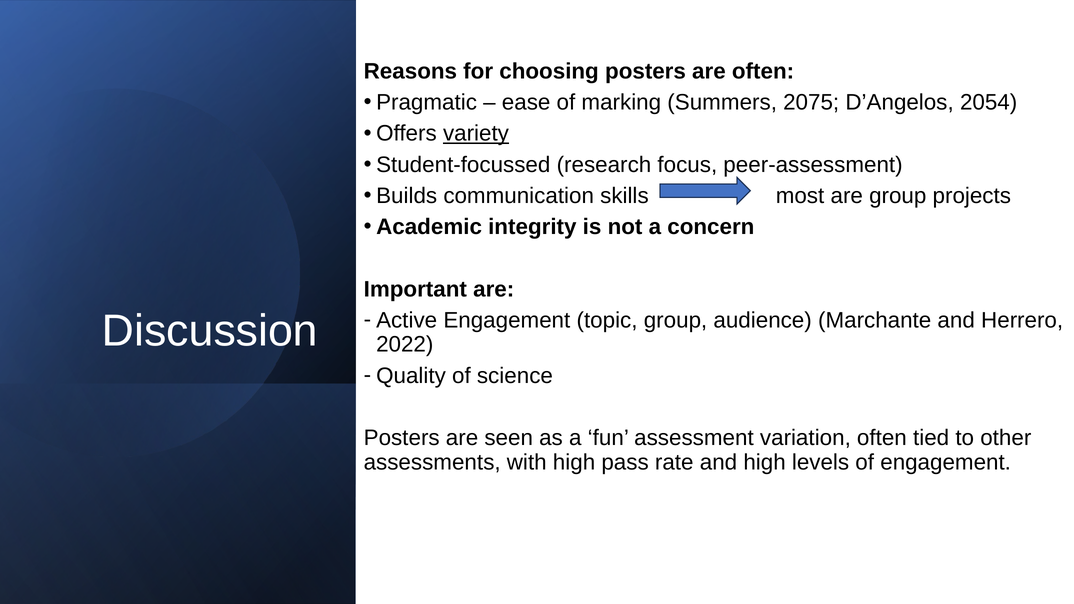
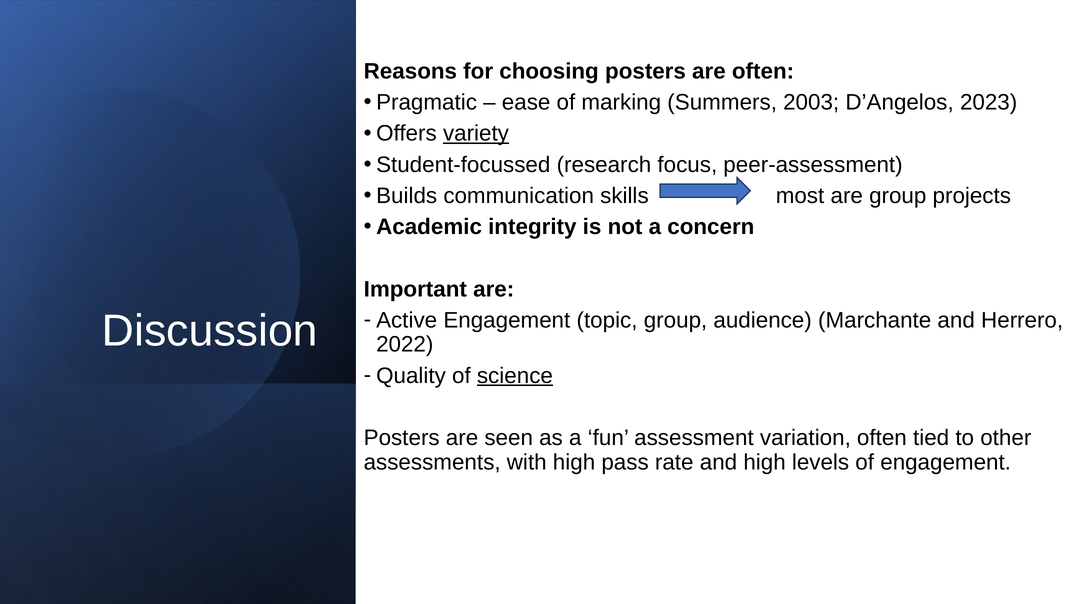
2075: 2075 -> 2003 (811, 102)
2054: 2054 -> 2023 (989, 102)
science underline: none -> present (515, 376)
